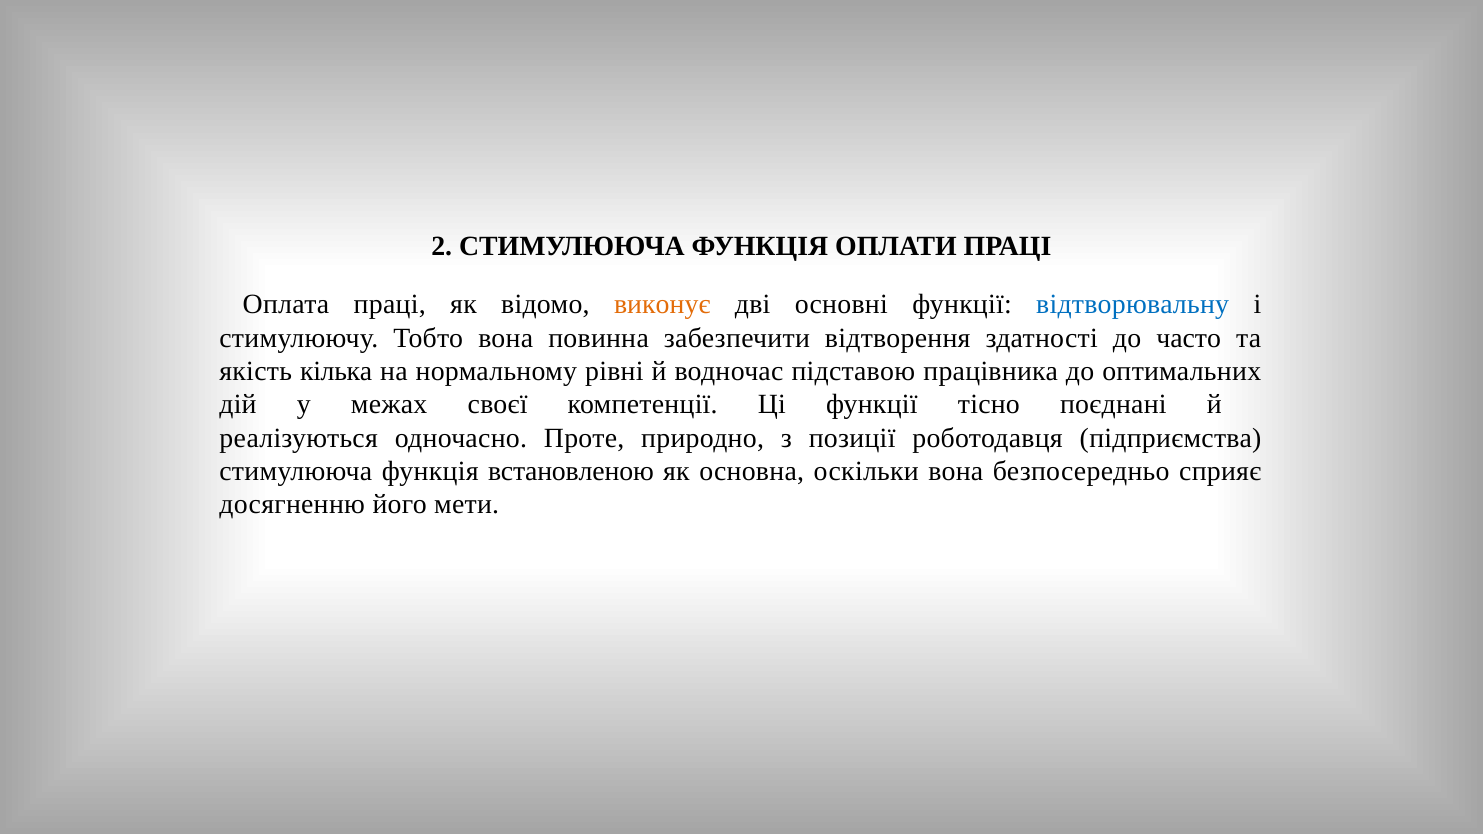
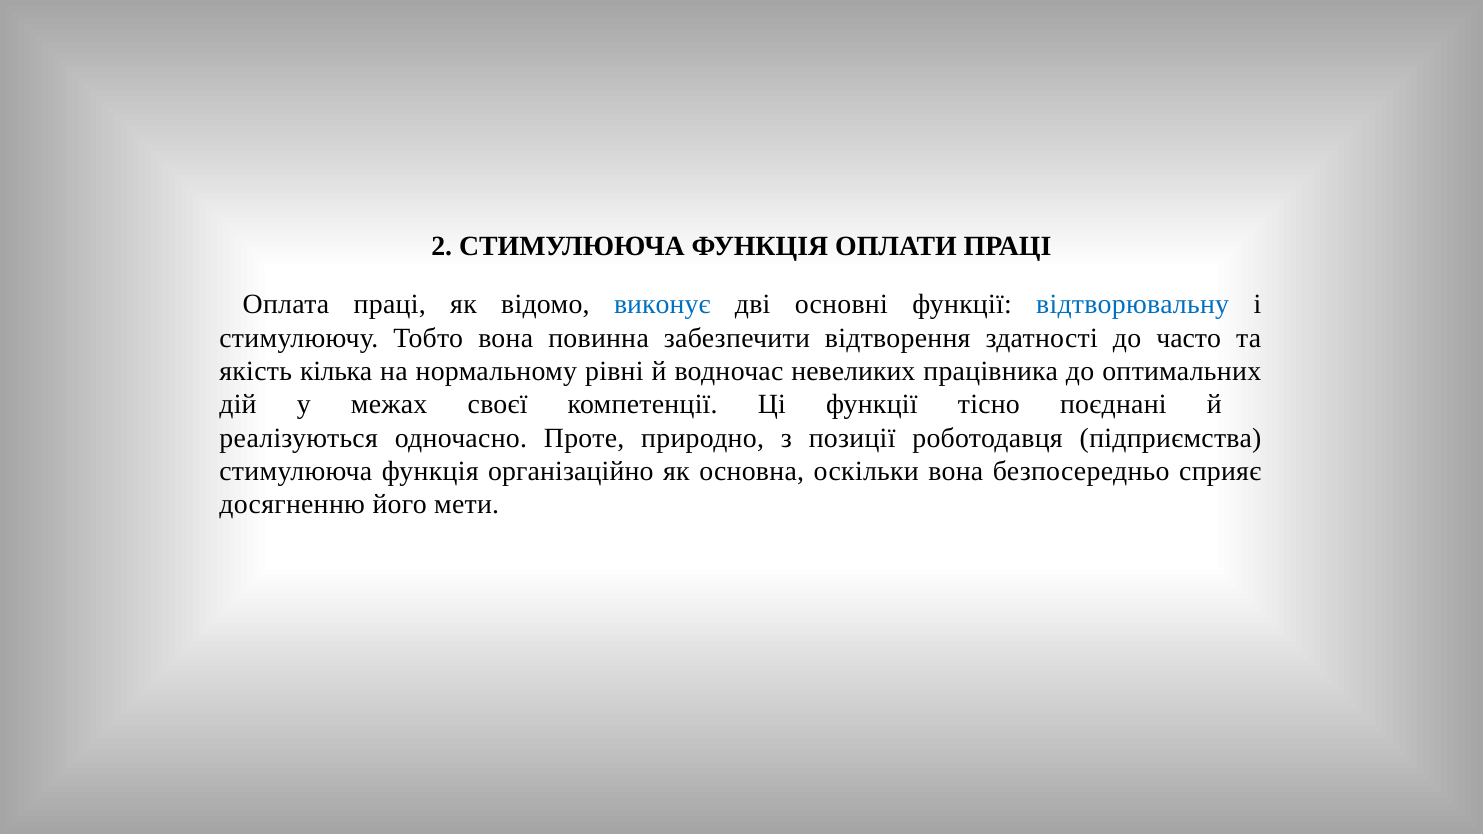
виконує colour: orange -> blue (662, 305)
підставою: підставою -> невеликих (853, 371)
встановленою: встановленою -> організаційно (571, 471)
